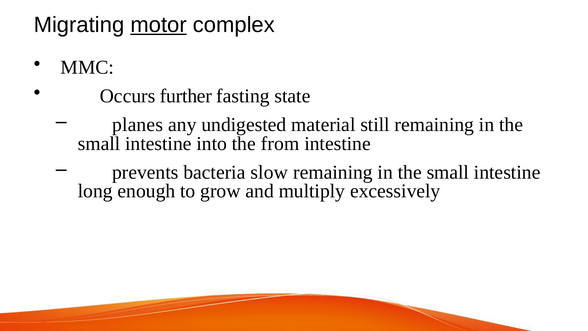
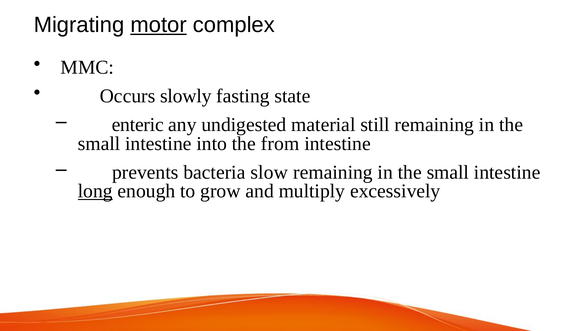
further: further -> slowly (186, 96)
planes: planes -> enteric (138, 125)
long underline: none -> present (95, 191)
